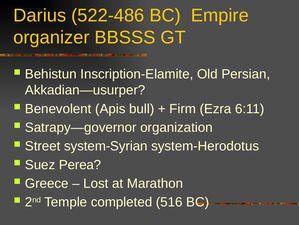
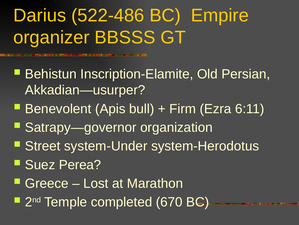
system-Syrian: system-Syrian -> system-Under (106, 146)
516: 516 -> 670 (169, 202)
